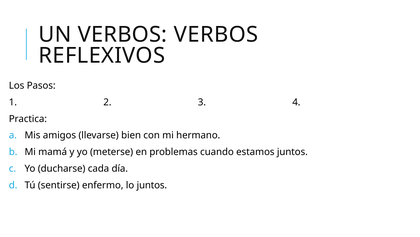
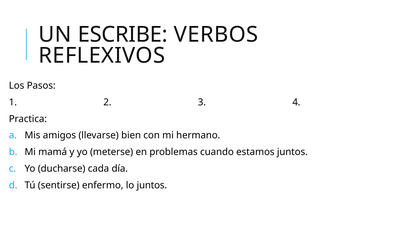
UN VERBOS: VERBOS -> ESCRIBE (123, 35)
